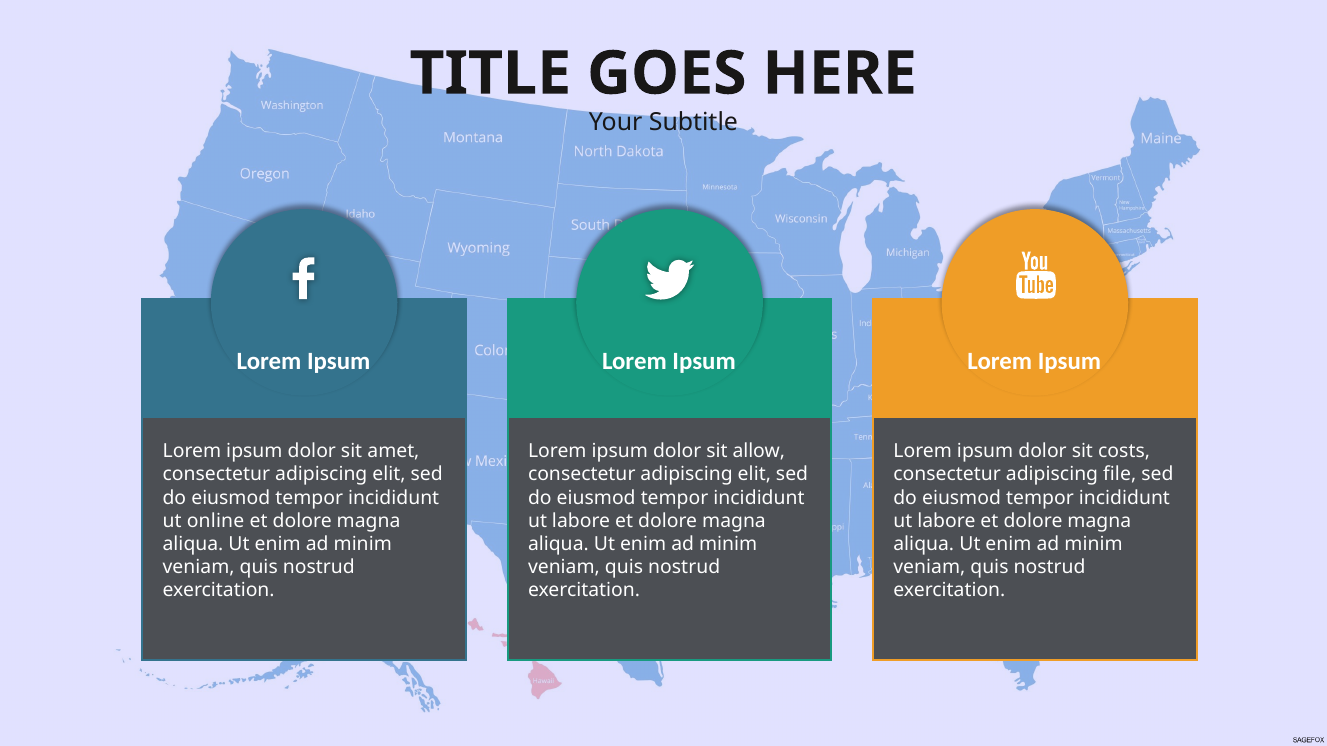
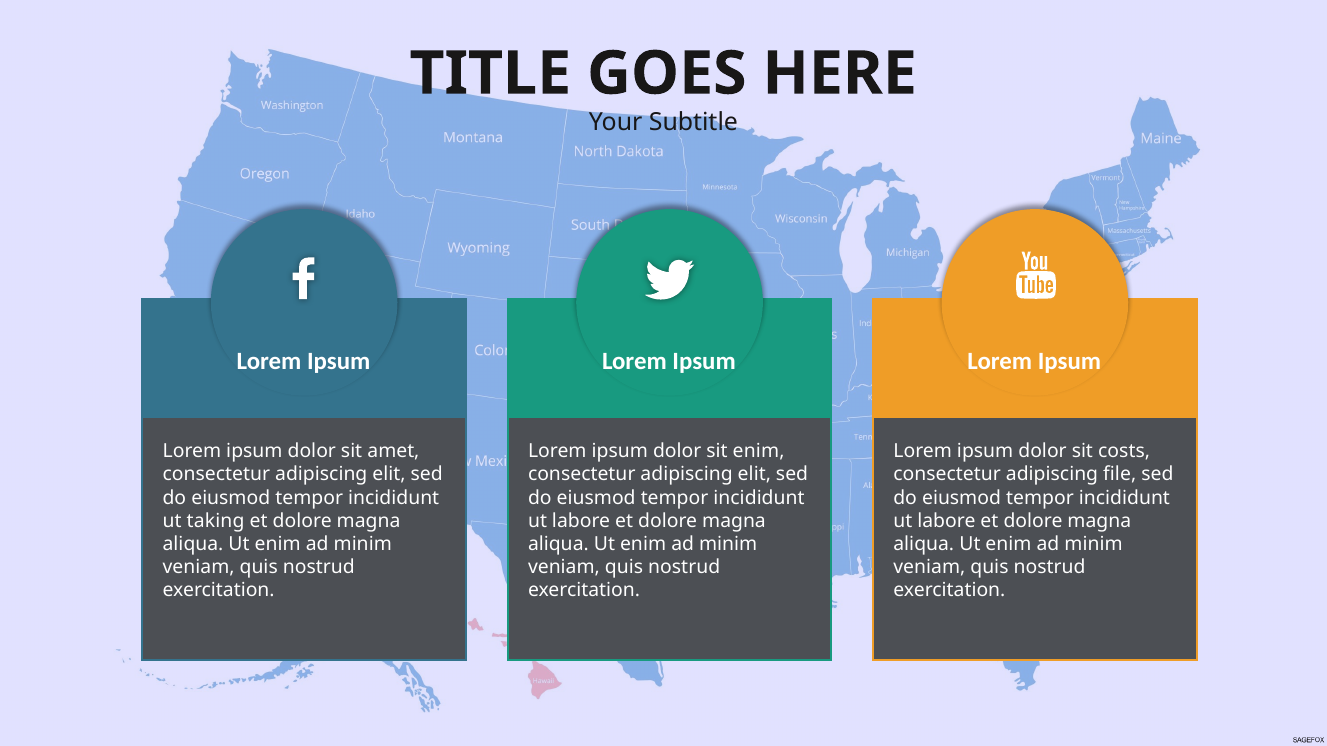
sit allow: allow -> enim (759, 452)
online: online -> taking (216, 521)
